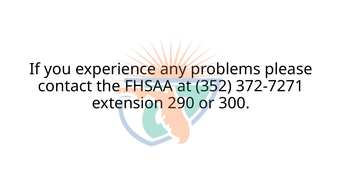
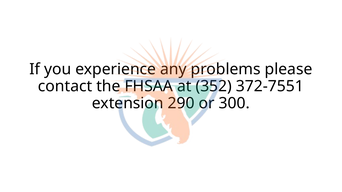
372-7271: 372-7271 -> 372-7551 (270, 86)
